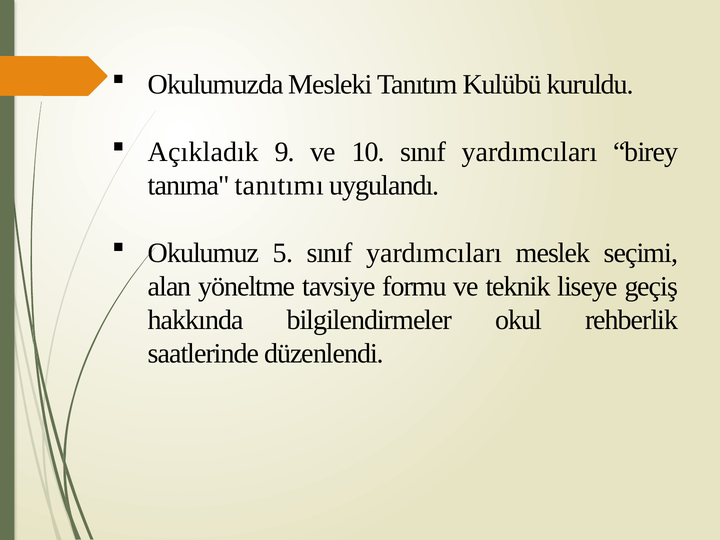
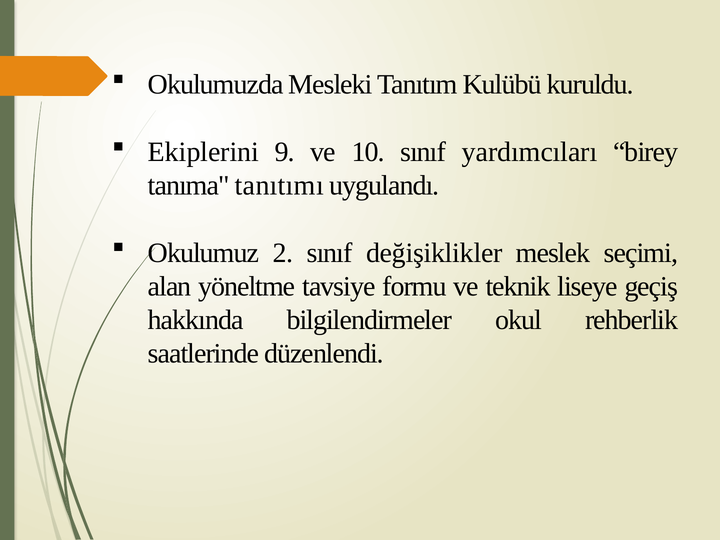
Açıkladık: Açıkladık -> Ekiplerini (204, 152)
5: 5 -> 2 (283, 253)
yardımcıları: yardımcıları -> değişiklikler (434, 253)
